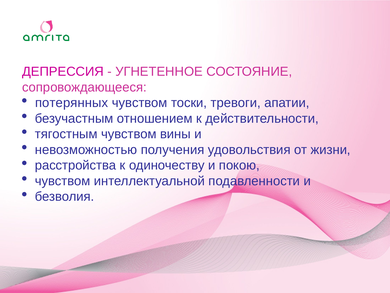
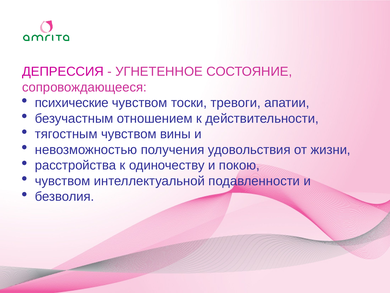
потерянных: потерянных -> психические (72, 103)
